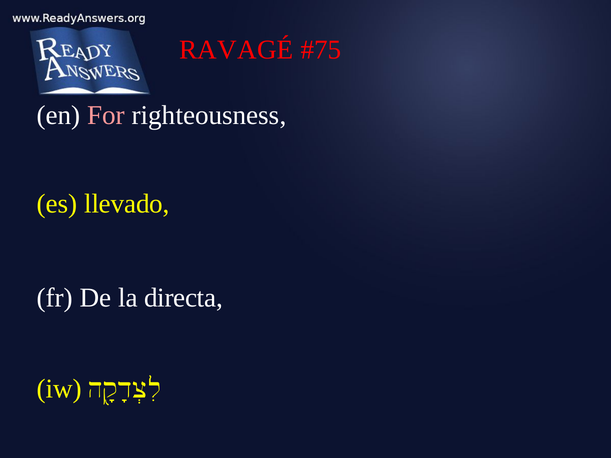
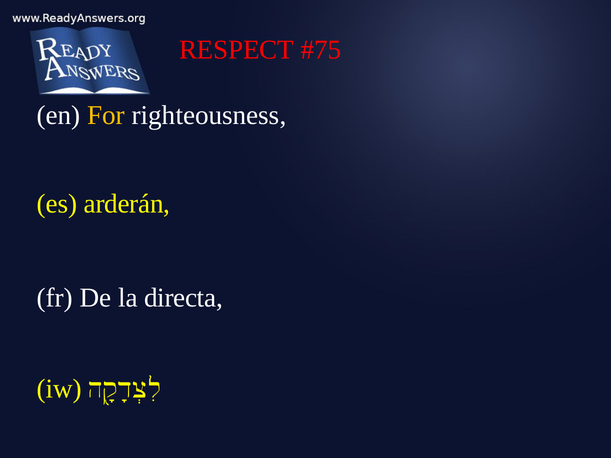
RAVAGÉ: RAVAGÉ -> RESPECT (237, 50)
For colour: pink -> yellow (106, 115)
llevado: llevado -> arderán (127, 204)
